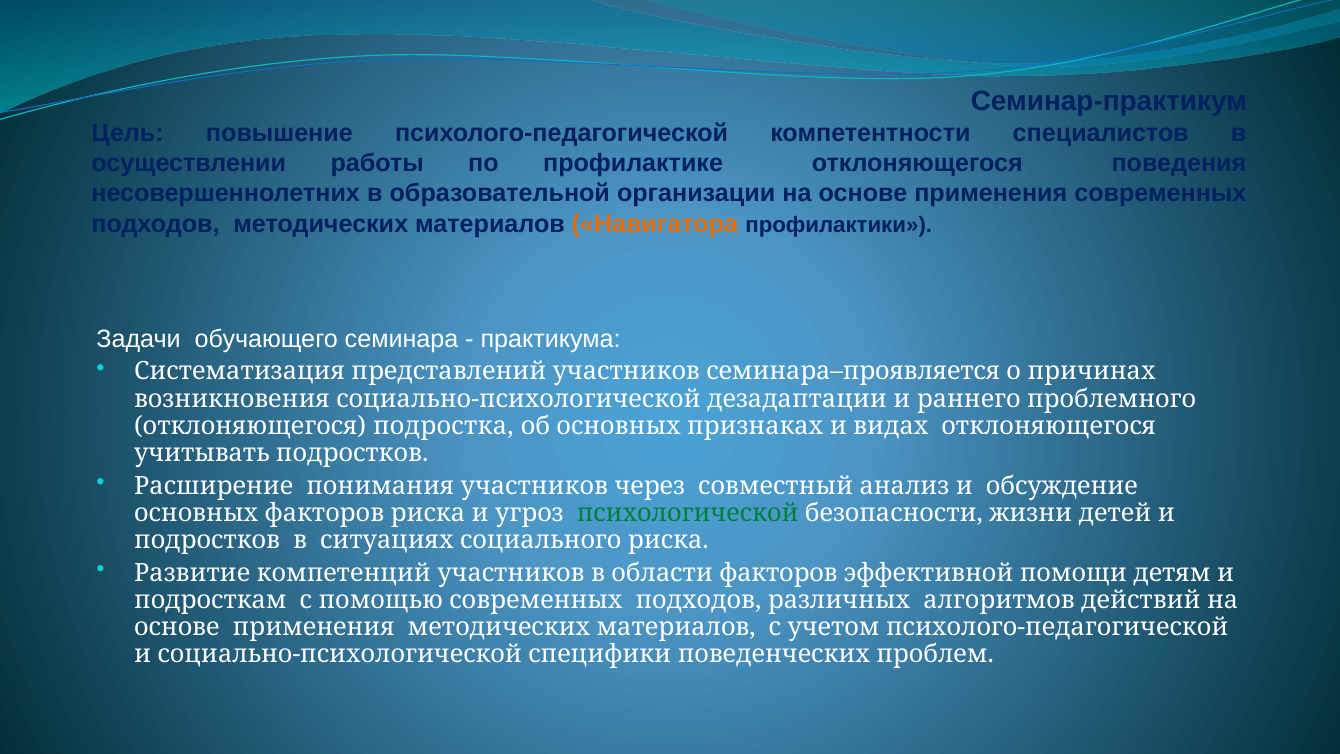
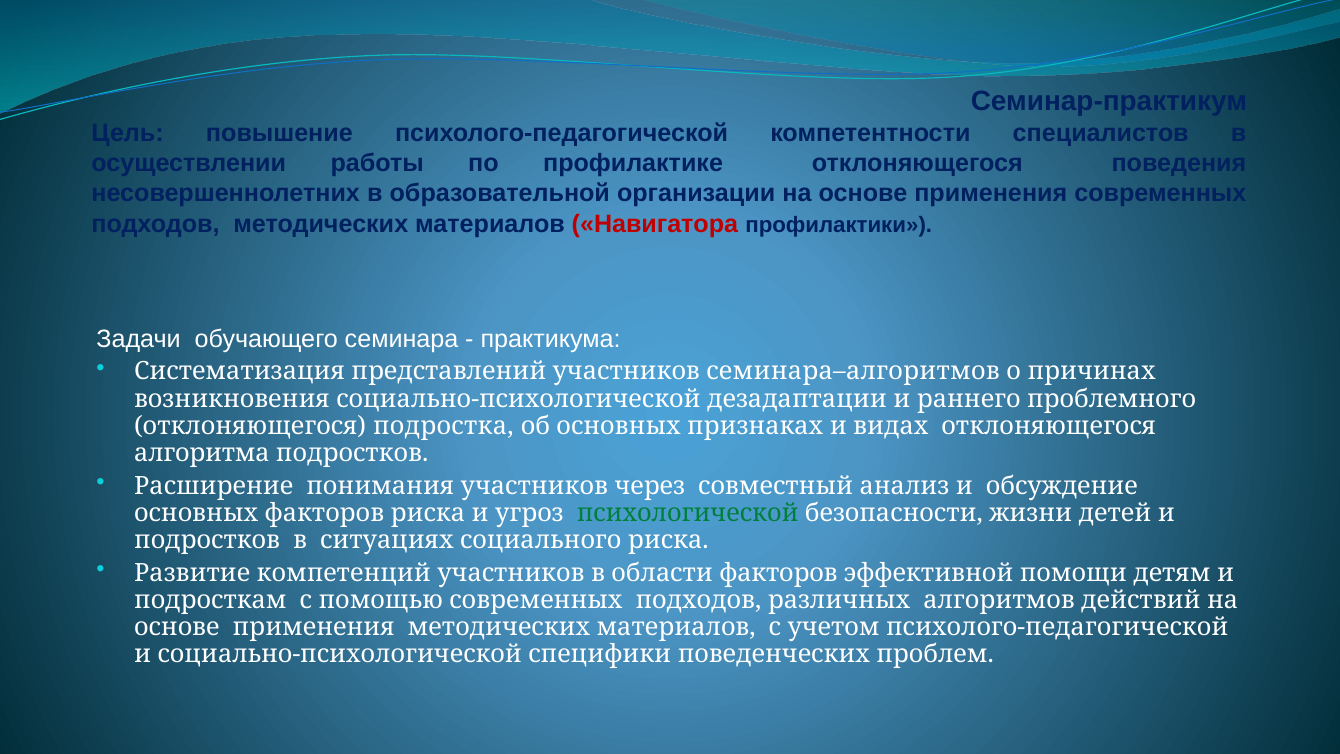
Навигатора colour: orange -> red (655, 224)
семинара–проявляется: семинара–проявляется -> семинара–алгоритмов (853, 372)
учитывать: учитывать -> алгоритма (202, 453)
